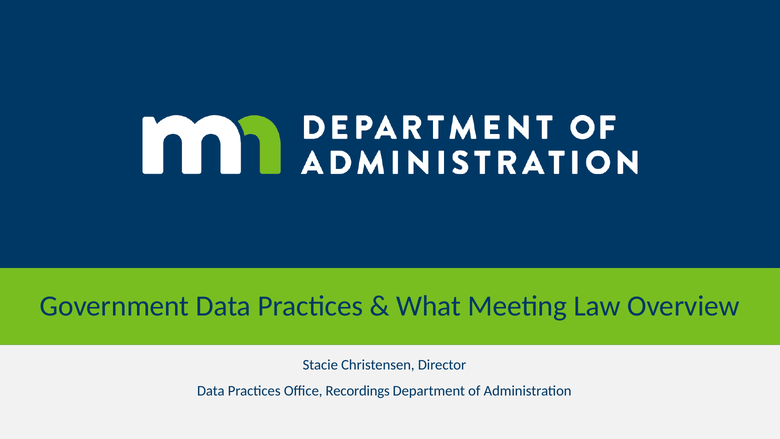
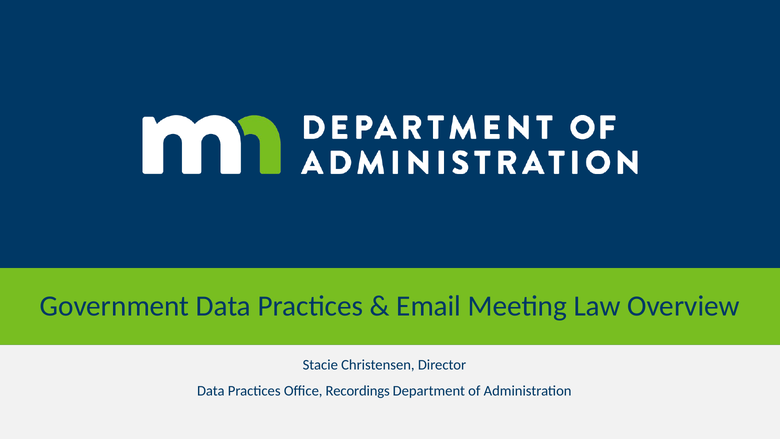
What: What -> Email (429, 306)
